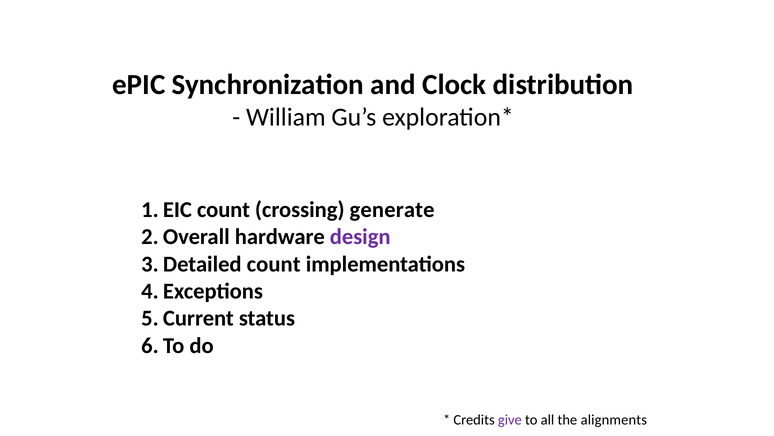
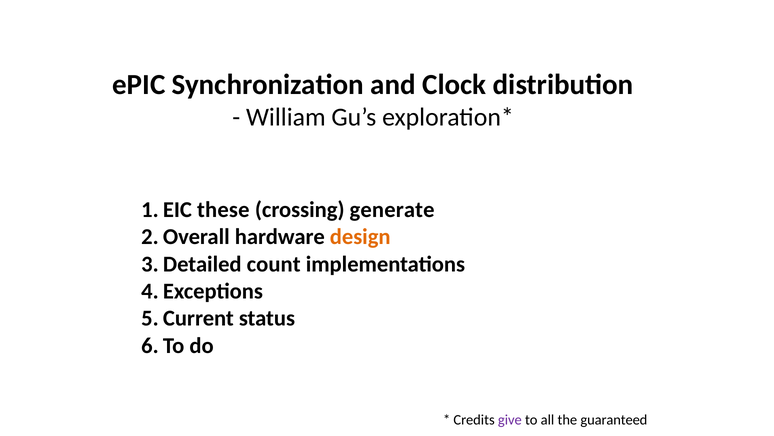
count: count -> these (223, 210)
design colour: purple -> orange (360, 237)
alignments: alignments -> guaranteed (614, 419)
